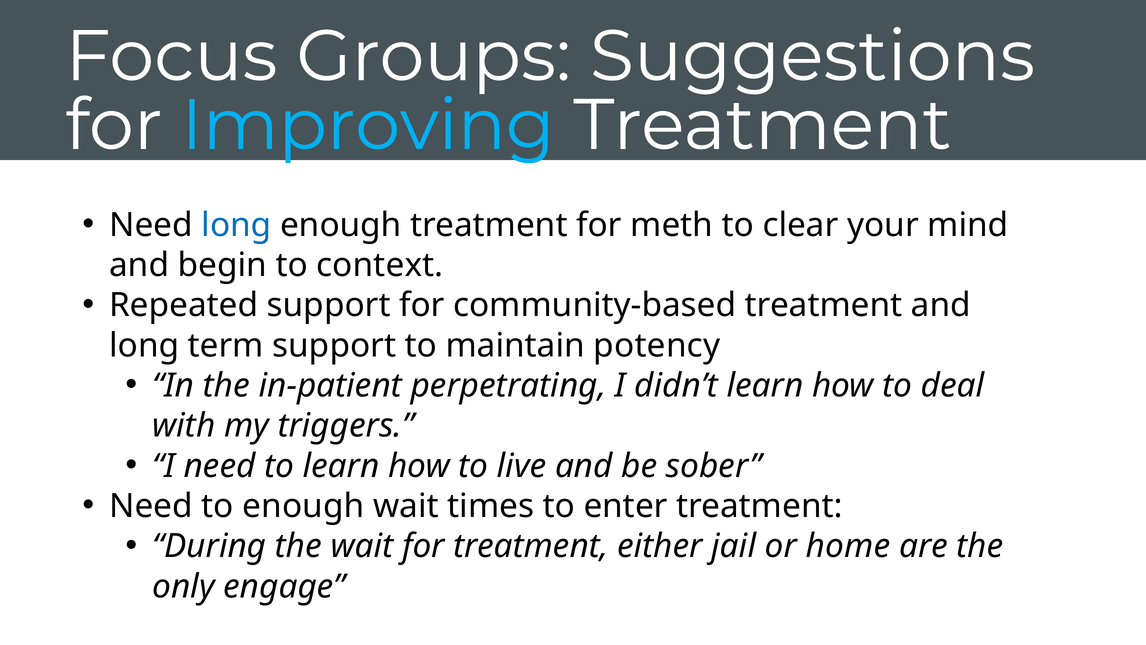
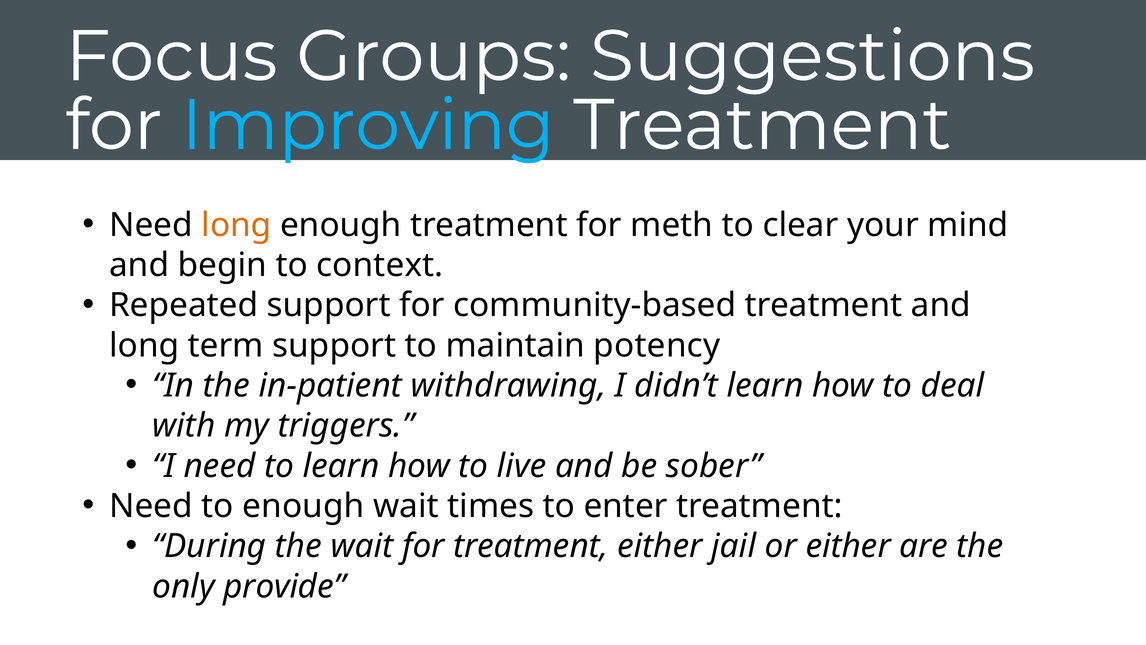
long colour: blue -> orange (236, 225)
perpetrating: perpetrating -> withdrawing (508, 385)
or home: home -> either (848, 546)
engage: engage -> provide (284, 586)
